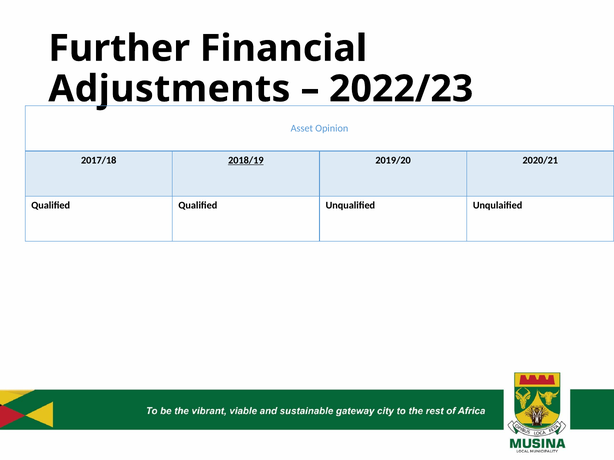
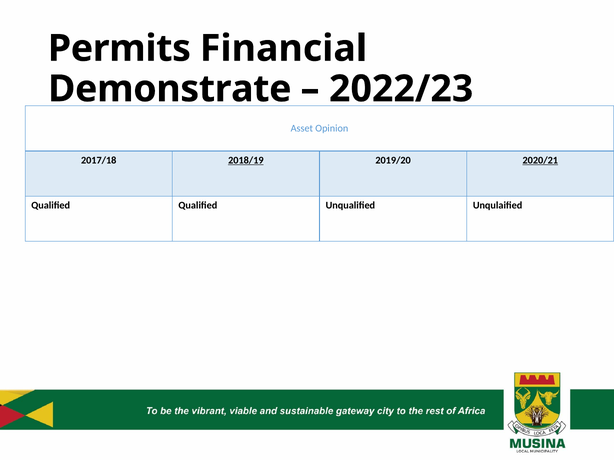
Further: Further -> Permits (119, 49)
Adjustments: Adjustments -> Demonstrate (170, 89)
2020/21 underline: none -> present (540, 161)
